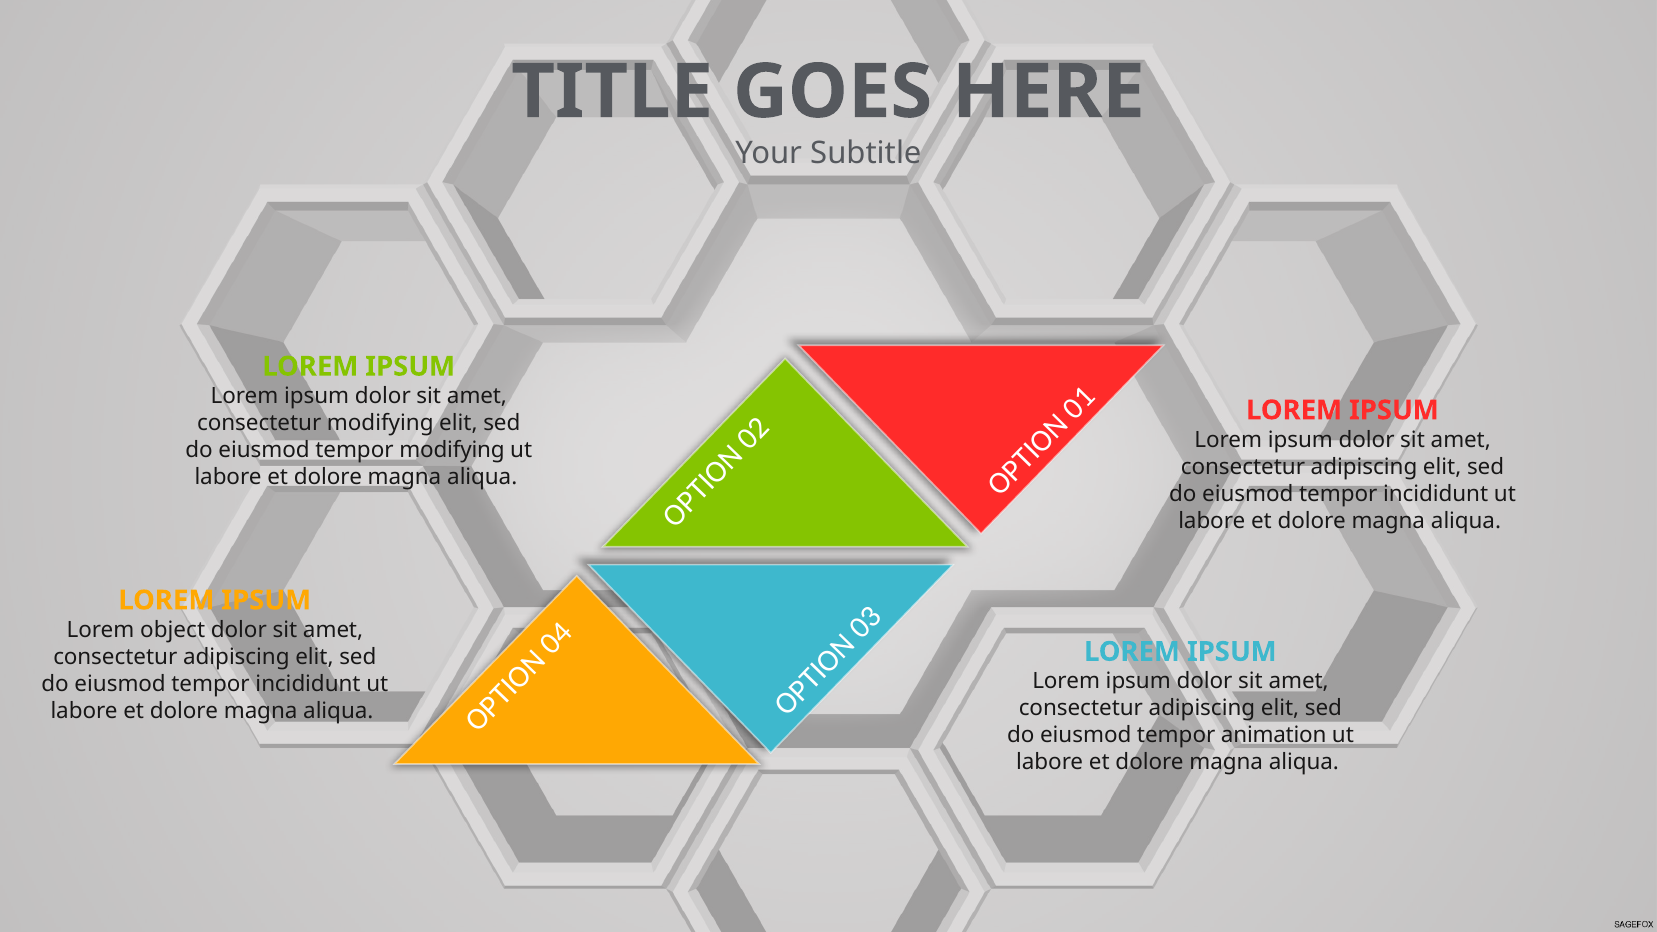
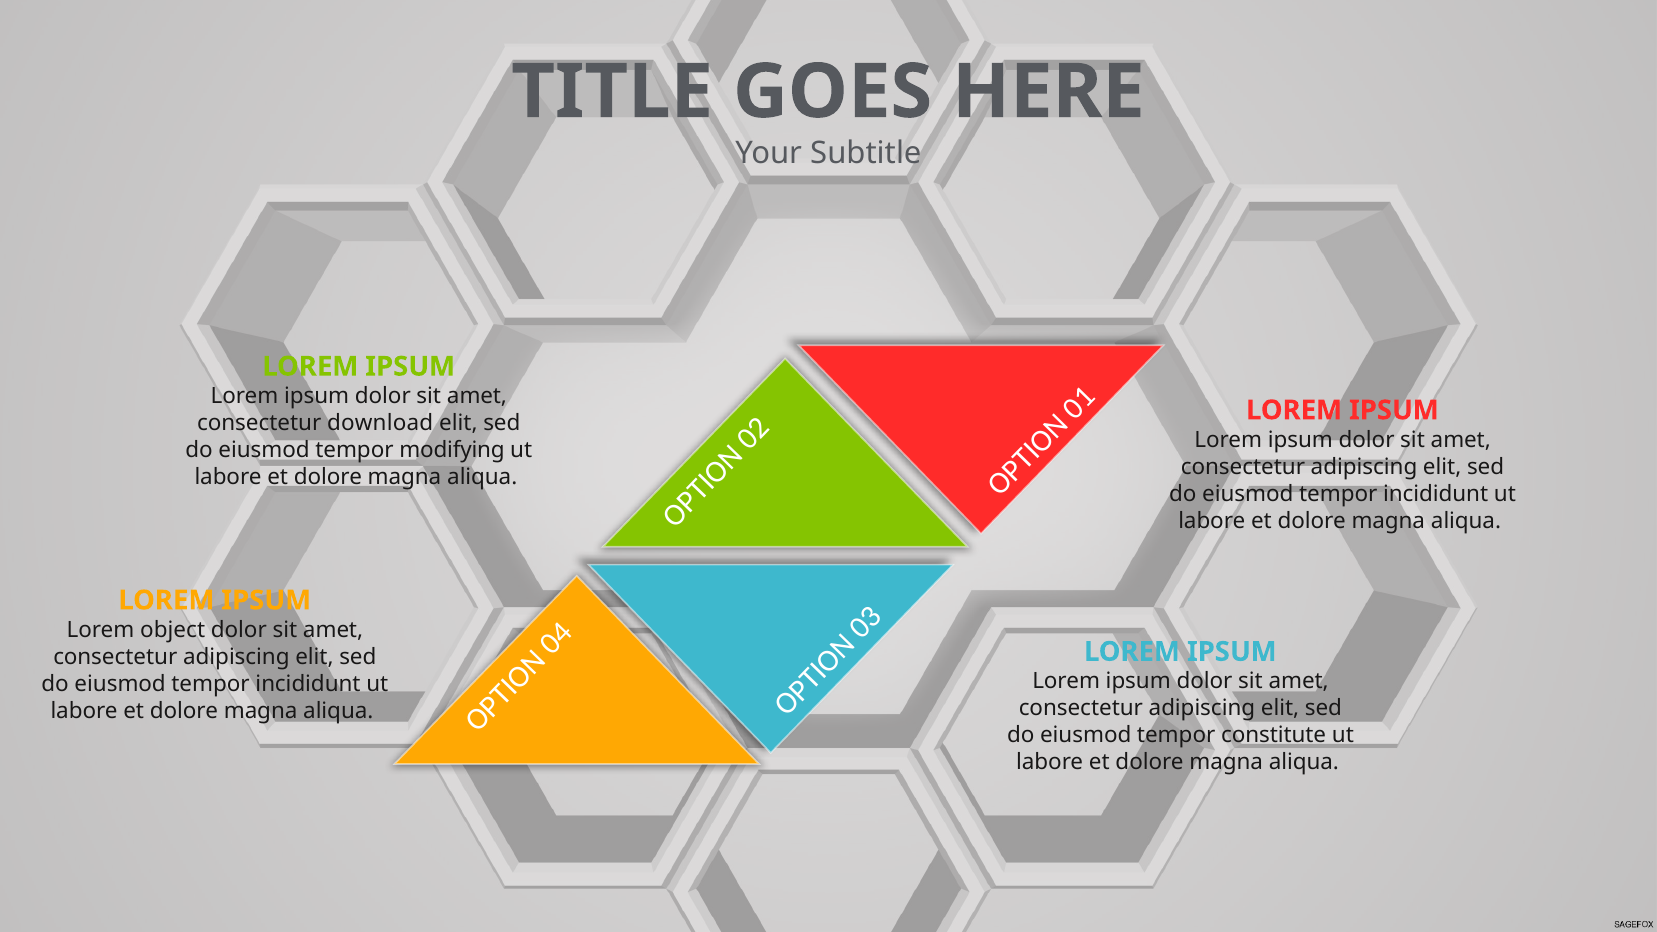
consectetur modifying: modifying -> download (380, 423)
animation: animation -> constitute (1274, 735)
